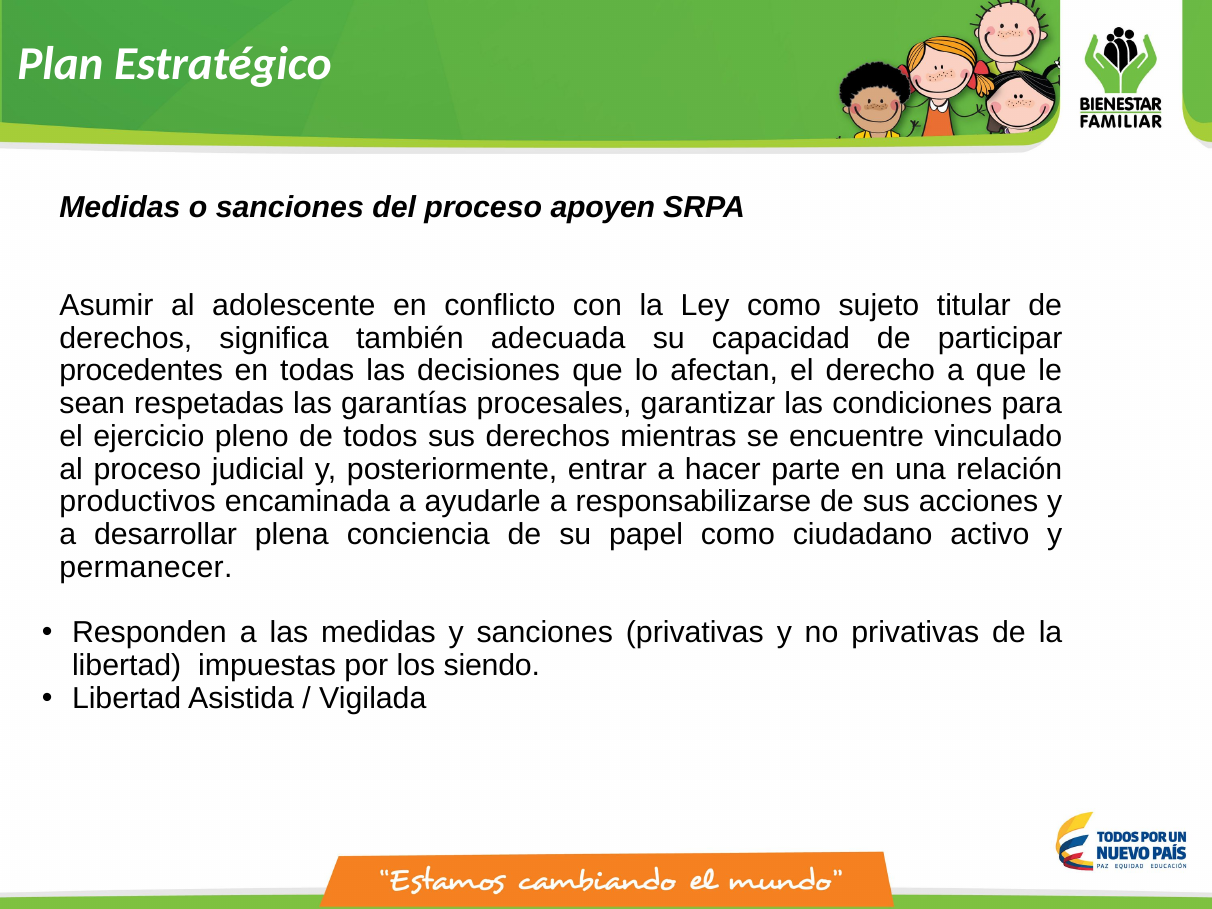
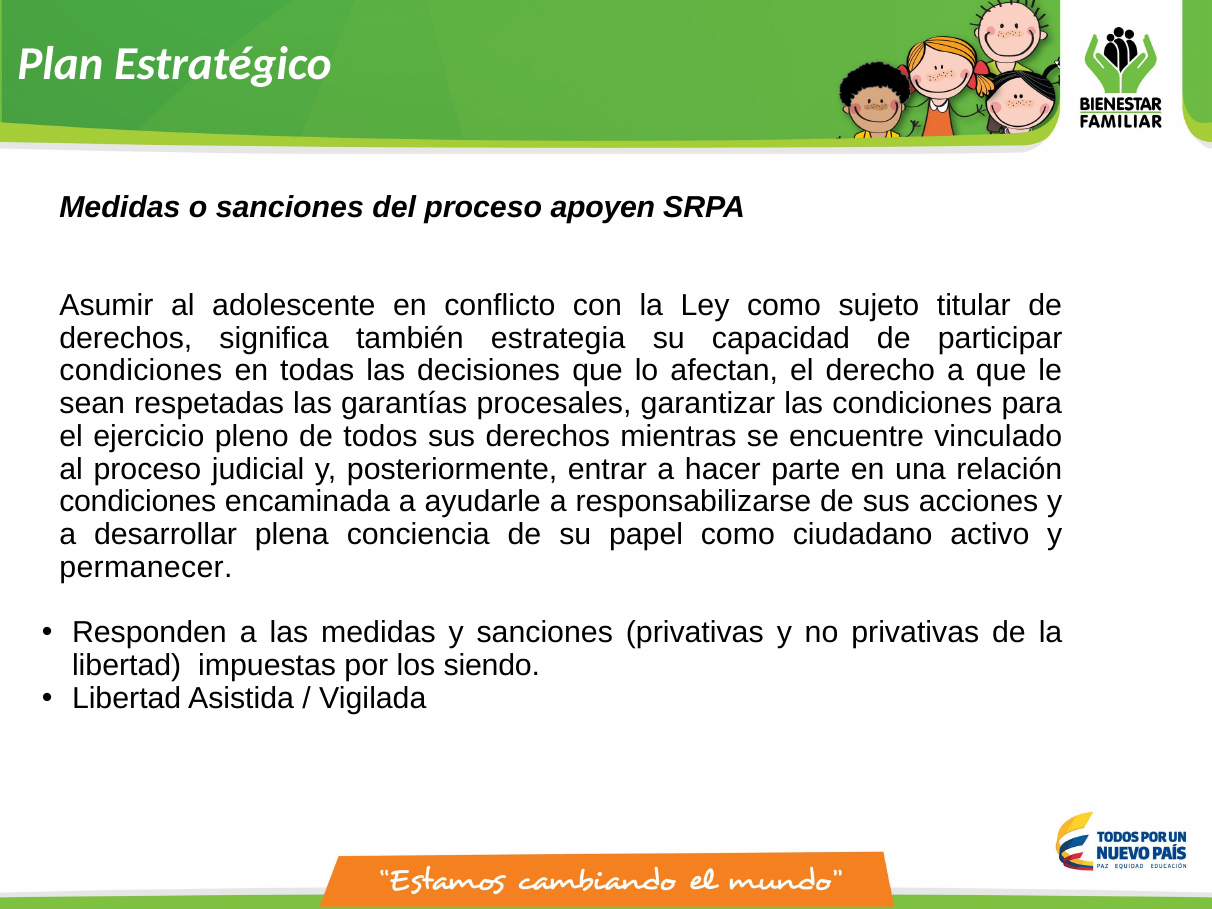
adecuada: adecuada -> estrategia (558, 338)
procedentes: procedentes -> condiciones (141, 371)
productivos: productivos -> condiciones (138, 502)
